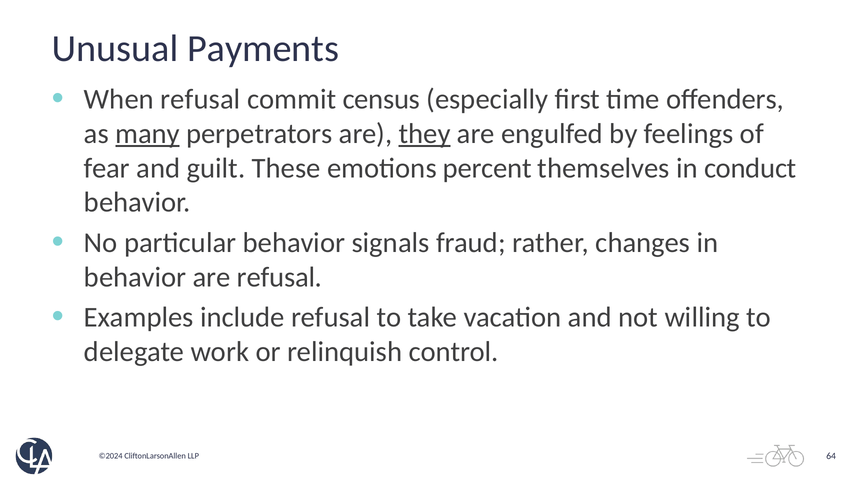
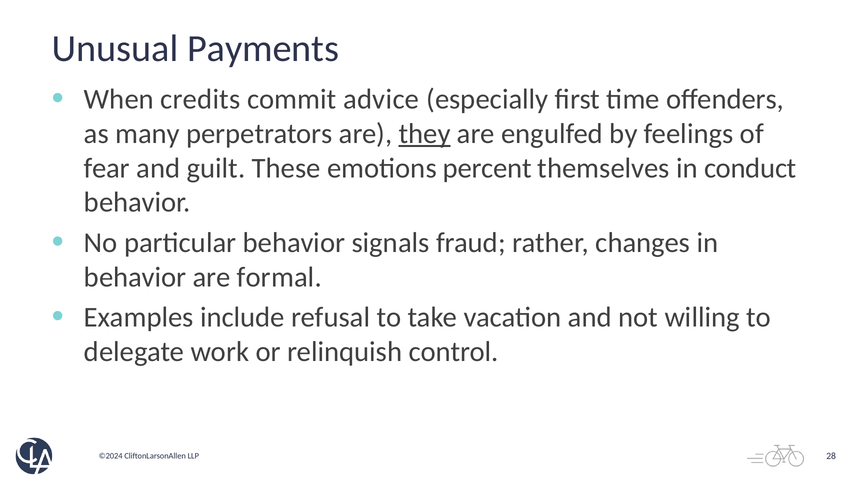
When refusal: refusal -> credits (200, 99)
census: census -> advice (381, 99)
many underline: present -> none (148, 134)
are refusal: refusal -> formal (279, 277)
64: 64 -> 28 (831, 456)
